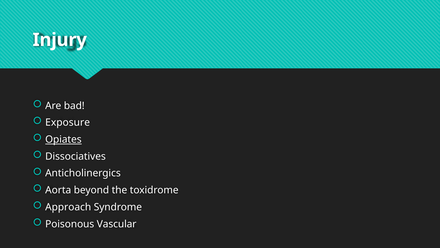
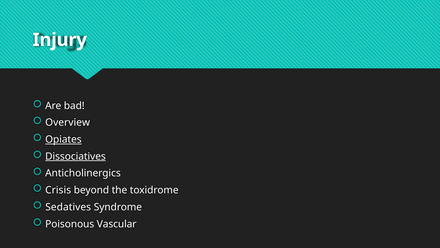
Exposure: Exposure -> Overview (68, 122)
Dissociatives underline: none -> present (76, 156)
Aorta: Aorta -> Crisis (58, 190)
Approach: Approach -> Sedatives (68, 207)
